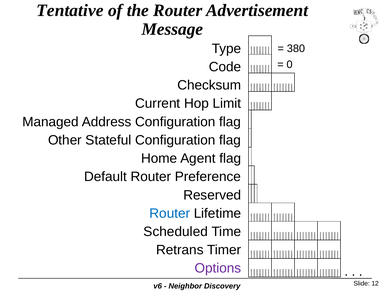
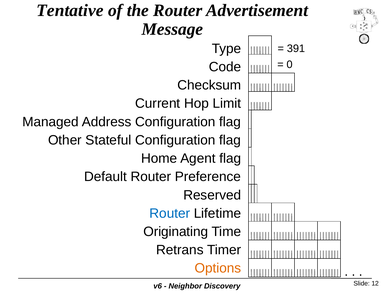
380: 380 -> 391 (296, 48)
Scheduled: Scheduled -> Originating (176, 231)
Options colour: purple -> orange (218, 268)
